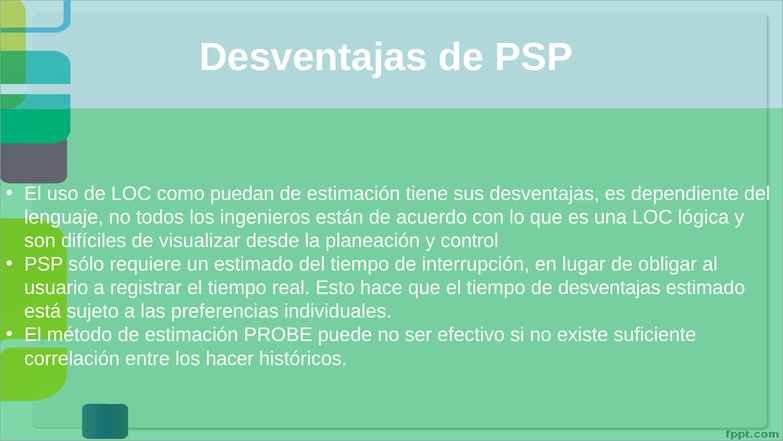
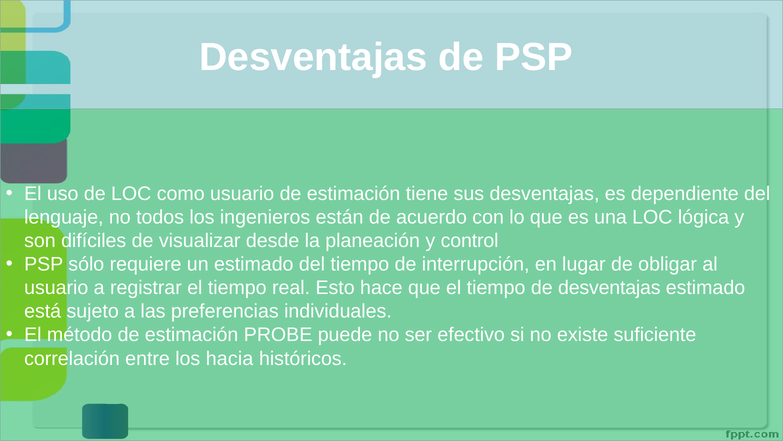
como puedan: puedan -> usuario (242, 194)
hacer: hacer -> hacia (230, 358)
